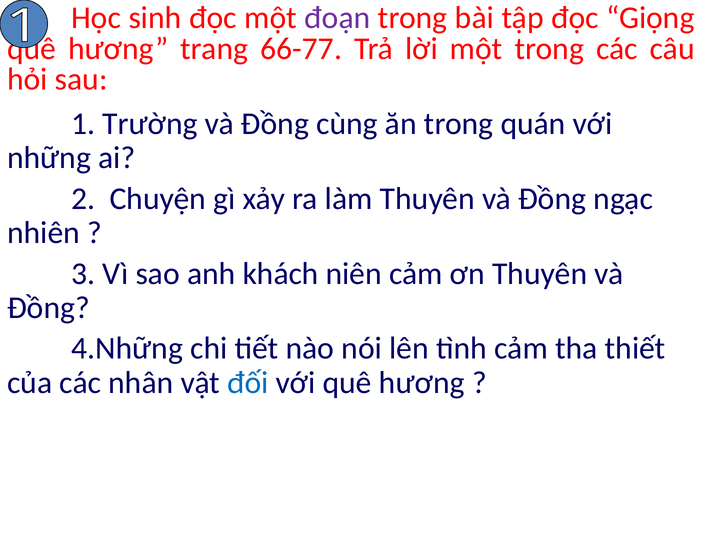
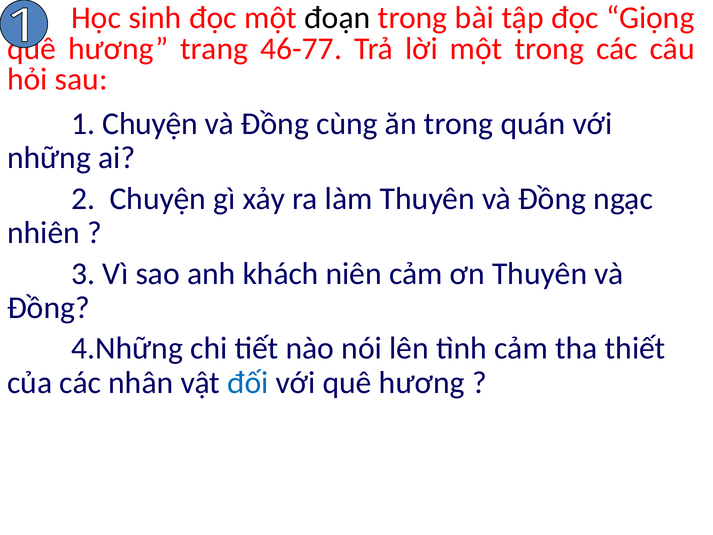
đoạn colour: purple -> black (337, 18)
66-77: 66-77 -> 46-77 (301, 49)
1 Trường: Trường -> Chuyện (150, 124)
